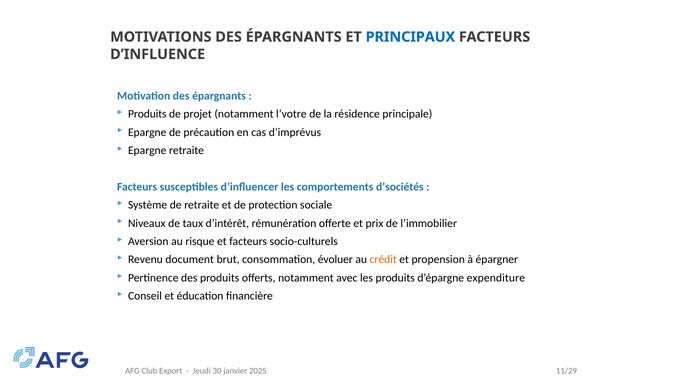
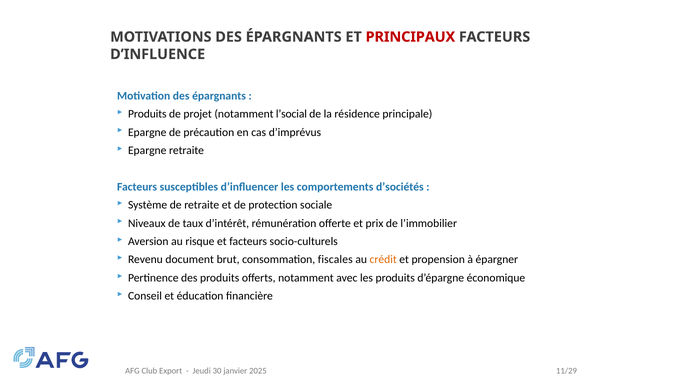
PRINCIPAUX colour: blue -> red (410, 37)
l’votre: l’votre -> l’social (291, 114)
évoluer: évoluer -> fiscales (335, 260)
expenditure: expenditure -> économique (496, 278)
